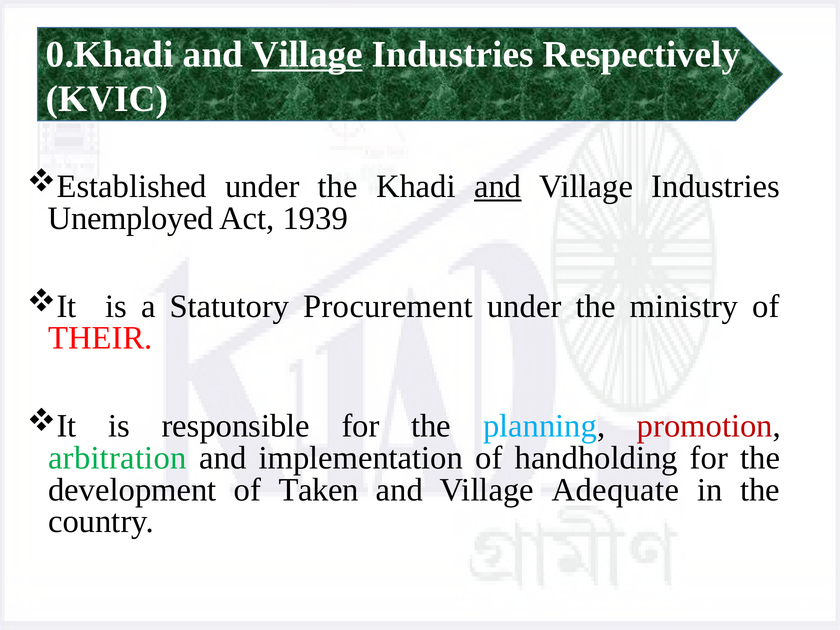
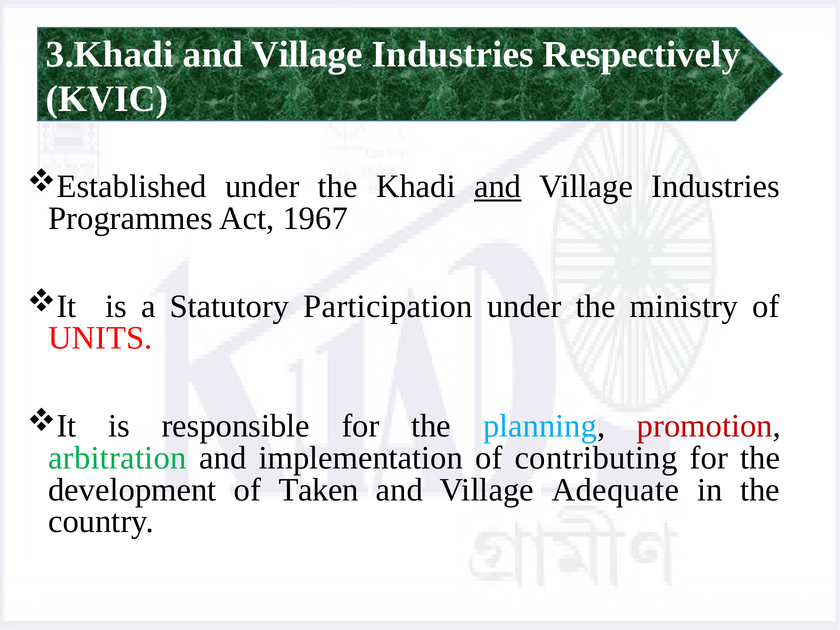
0.Khadi: 0.Khadi -> 3.Khadi (110, 54)
Village underline: present -> none (307, 54)
Unemployed: Unemployed -> Programmes (131, 218)
1939: 1939 -> 1967 (315, 218)
Procurement: Procurement -> Participation (388, 306)
THEIR: THEIR -> UNITS (100, 338)
handholding: handholding -> contributing (596, 458)
